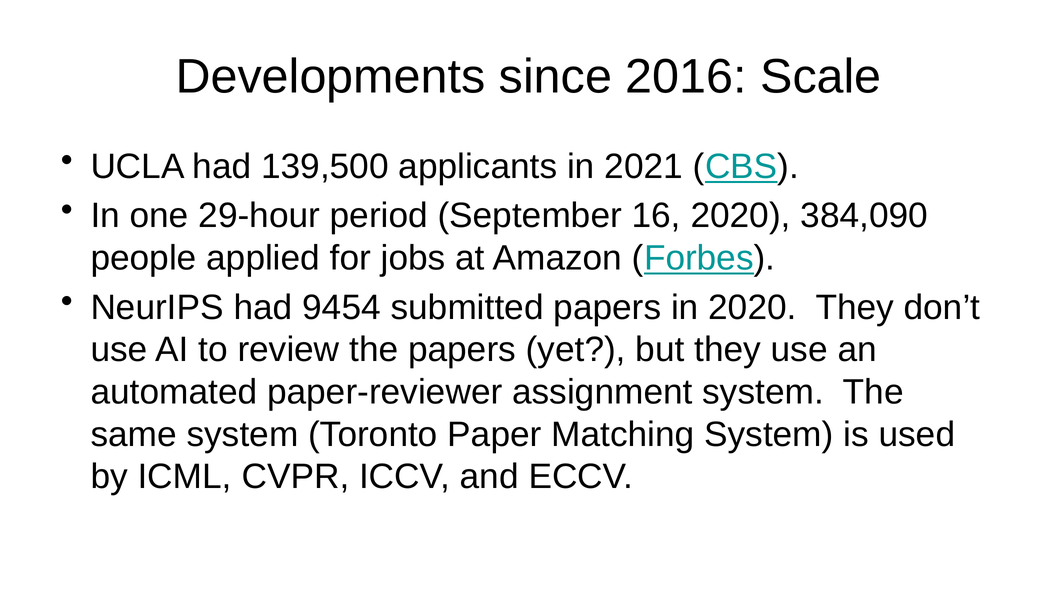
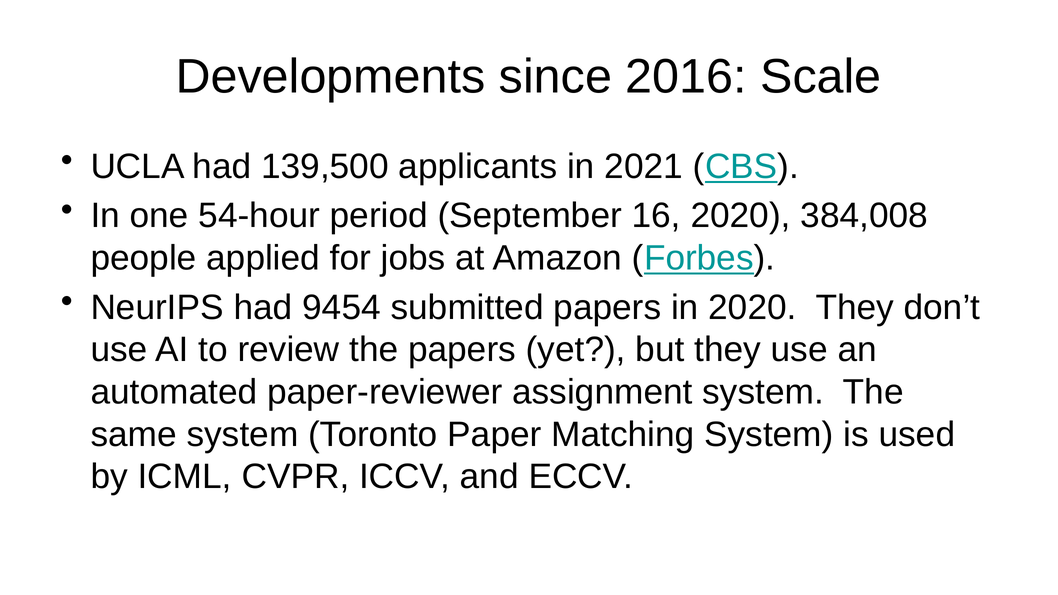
29-hour: 29-hour -> 54-hour (259, 216)
384,090: 384,090 -> 384,008 (864, 216)
